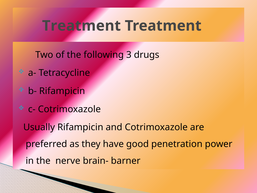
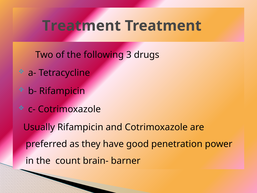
nerve: nerve -> count (68, 161)
